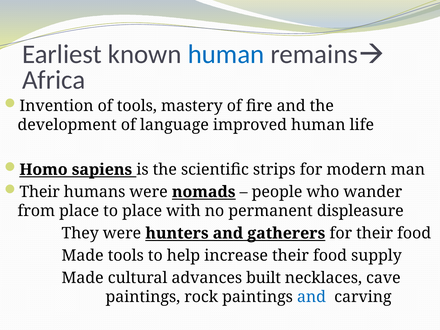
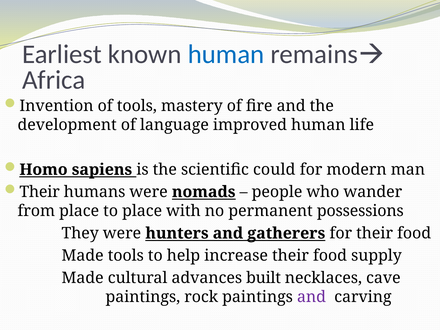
strips: strips -> could (274, 170)
displeasure: displeasure -> possessions (360, 211)
and colour: blue -> purple (312, 297)
